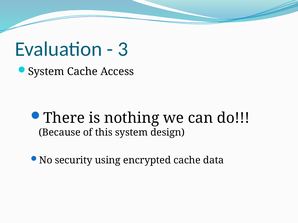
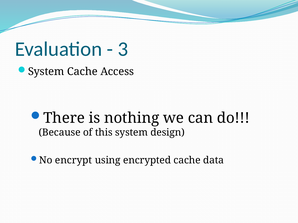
security: security -> encrypt (74, 161)
